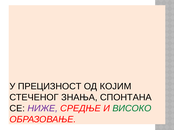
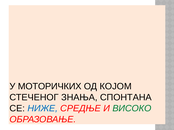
ПРЕЦИЗНОСТ: ПРЕЦИЗНОСТ -> МОТОРИЧКИХ (50, 87)
КОЈИМ: КОЈИМ -> КОЈОМ (116, 87)
НИЖЕ colour: purple -> blue (43, 109)
